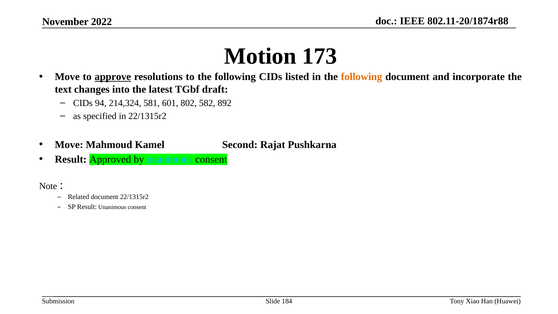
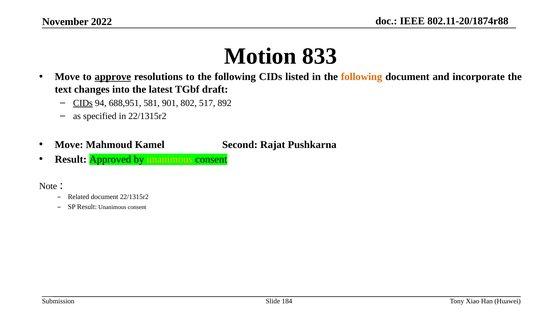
173: 173 -> 833 (320, 56)
CIDs underline: none -> present (83, 103)
214,324: 214,324 -> 688,951 (125, 103)
601: 601 -> 901 (170, 103)
582: 582 -> 517 (207, 103)
unanimous colour: light blue -> yellow (170, 159)
